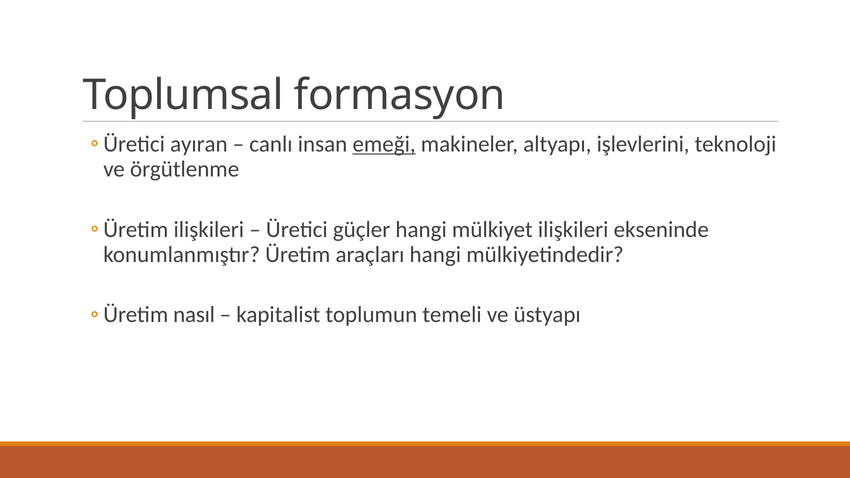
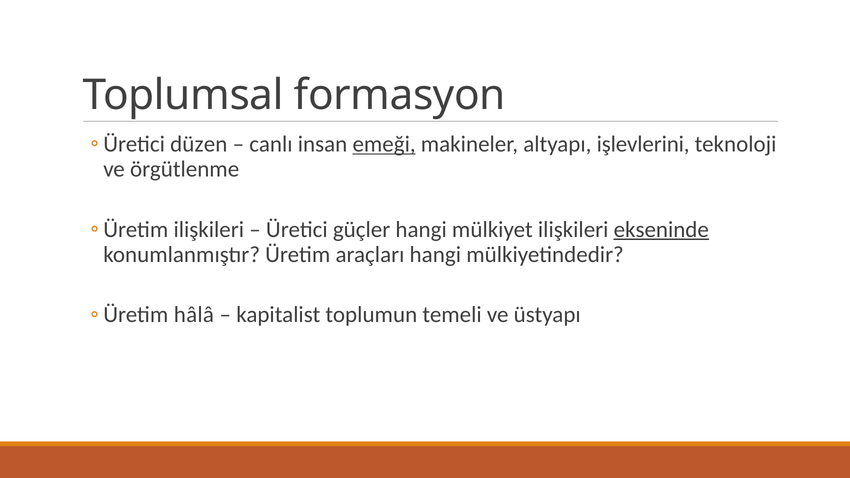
ayıran: ayıran -> düzen (199, 144)
ekseninde underline: none -> present (661, 230)
nasıl: nasıl -> hâlâ (194, 315)
